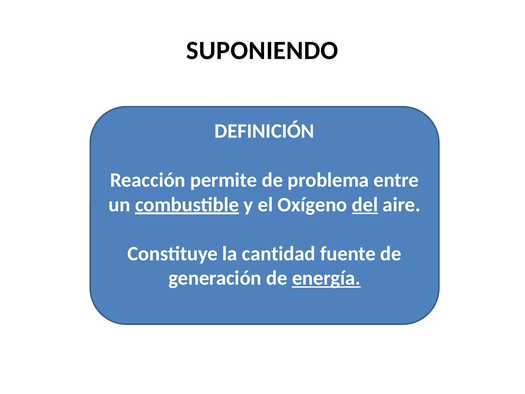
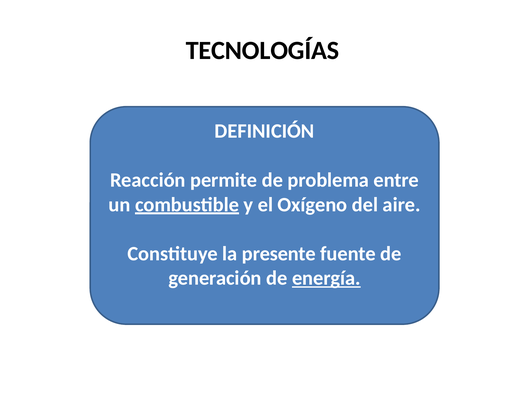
SUPONIENDO: SUPONIENDO -> TECNOLOGÍAS (263, 50)
del underline: present -> none (365, 204)
cantidad: cantidad -> presente (279, 254)
